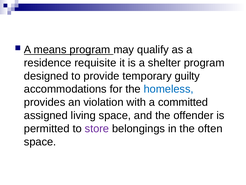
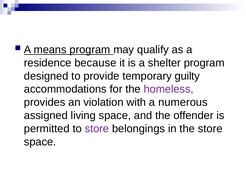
requisite: requisite -> because (95, 63)
homeless colour: blue -> purple (169, 89)
committed: committed -> numerous (183, 102)
the often: often -> store (210, 128)
